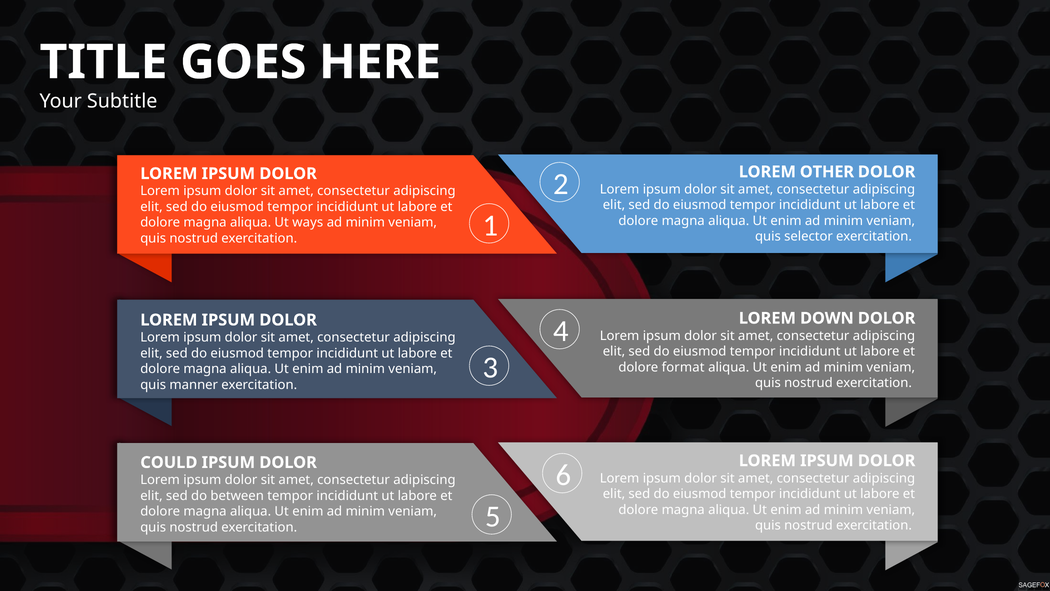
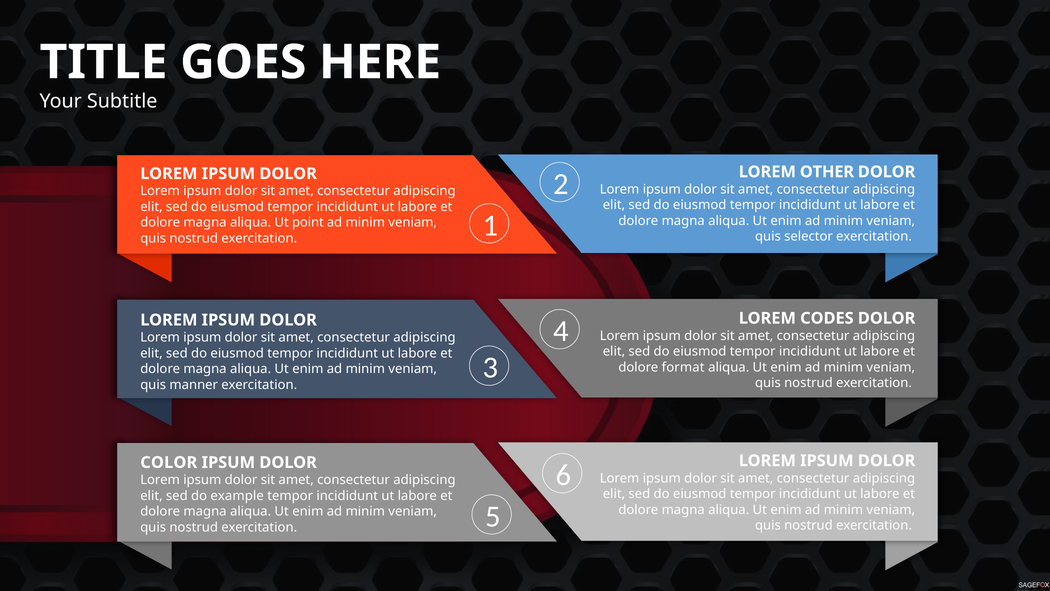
ways: ways -> point (308, 223)
DOWN: DOWN -> CODES (827, 318)
COULD: COULD -> COLOR (169, 462)
between: between -> example (237, 495)
